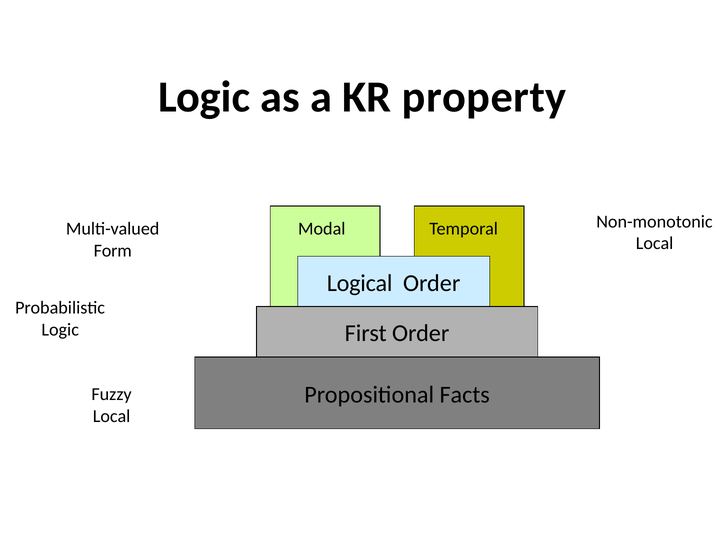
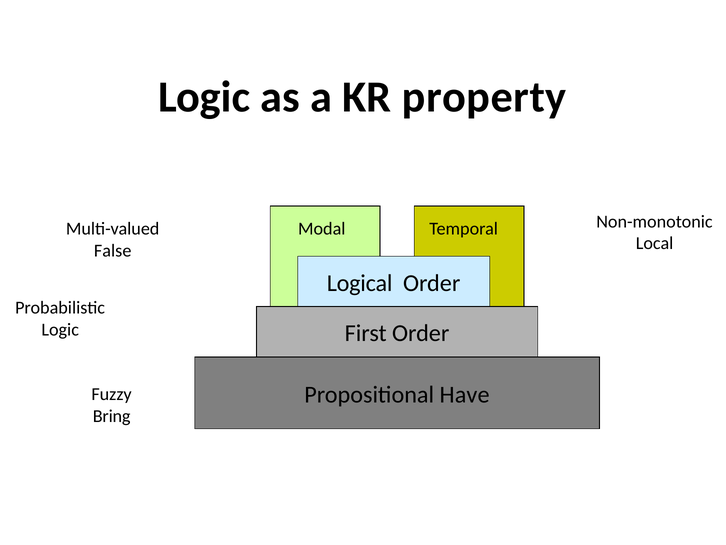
Form: Form -> False (113, 250)
Facts: Facts -> Have (465, 394)
Local: Local -> Bring (112, 416)
